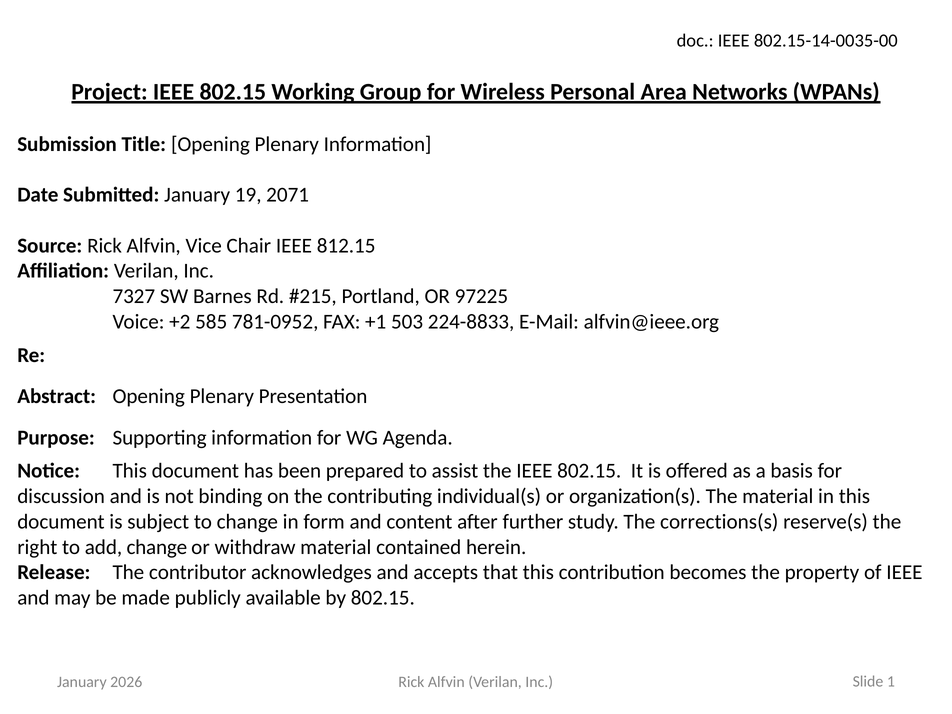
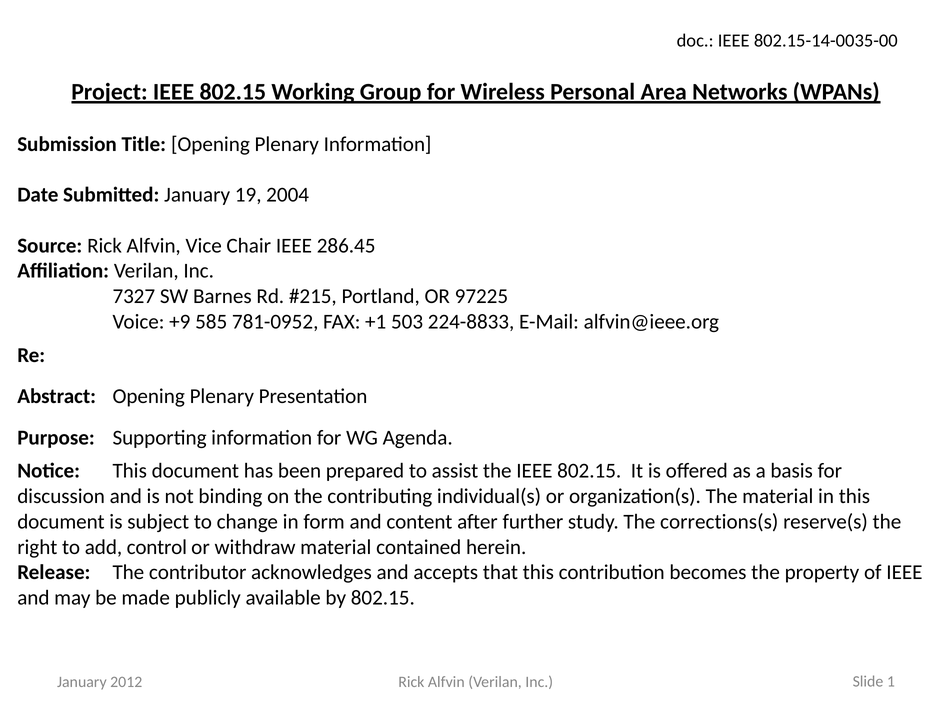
2071: 2071 -> 2004 (288, 195)
812.15: 812.15 -> 286.45 (346, 246)
+2: +2 -> +9 (180, 322)
add change: change -> control (157, 547)
2026: 2026 -> 2012 (126, 682)
